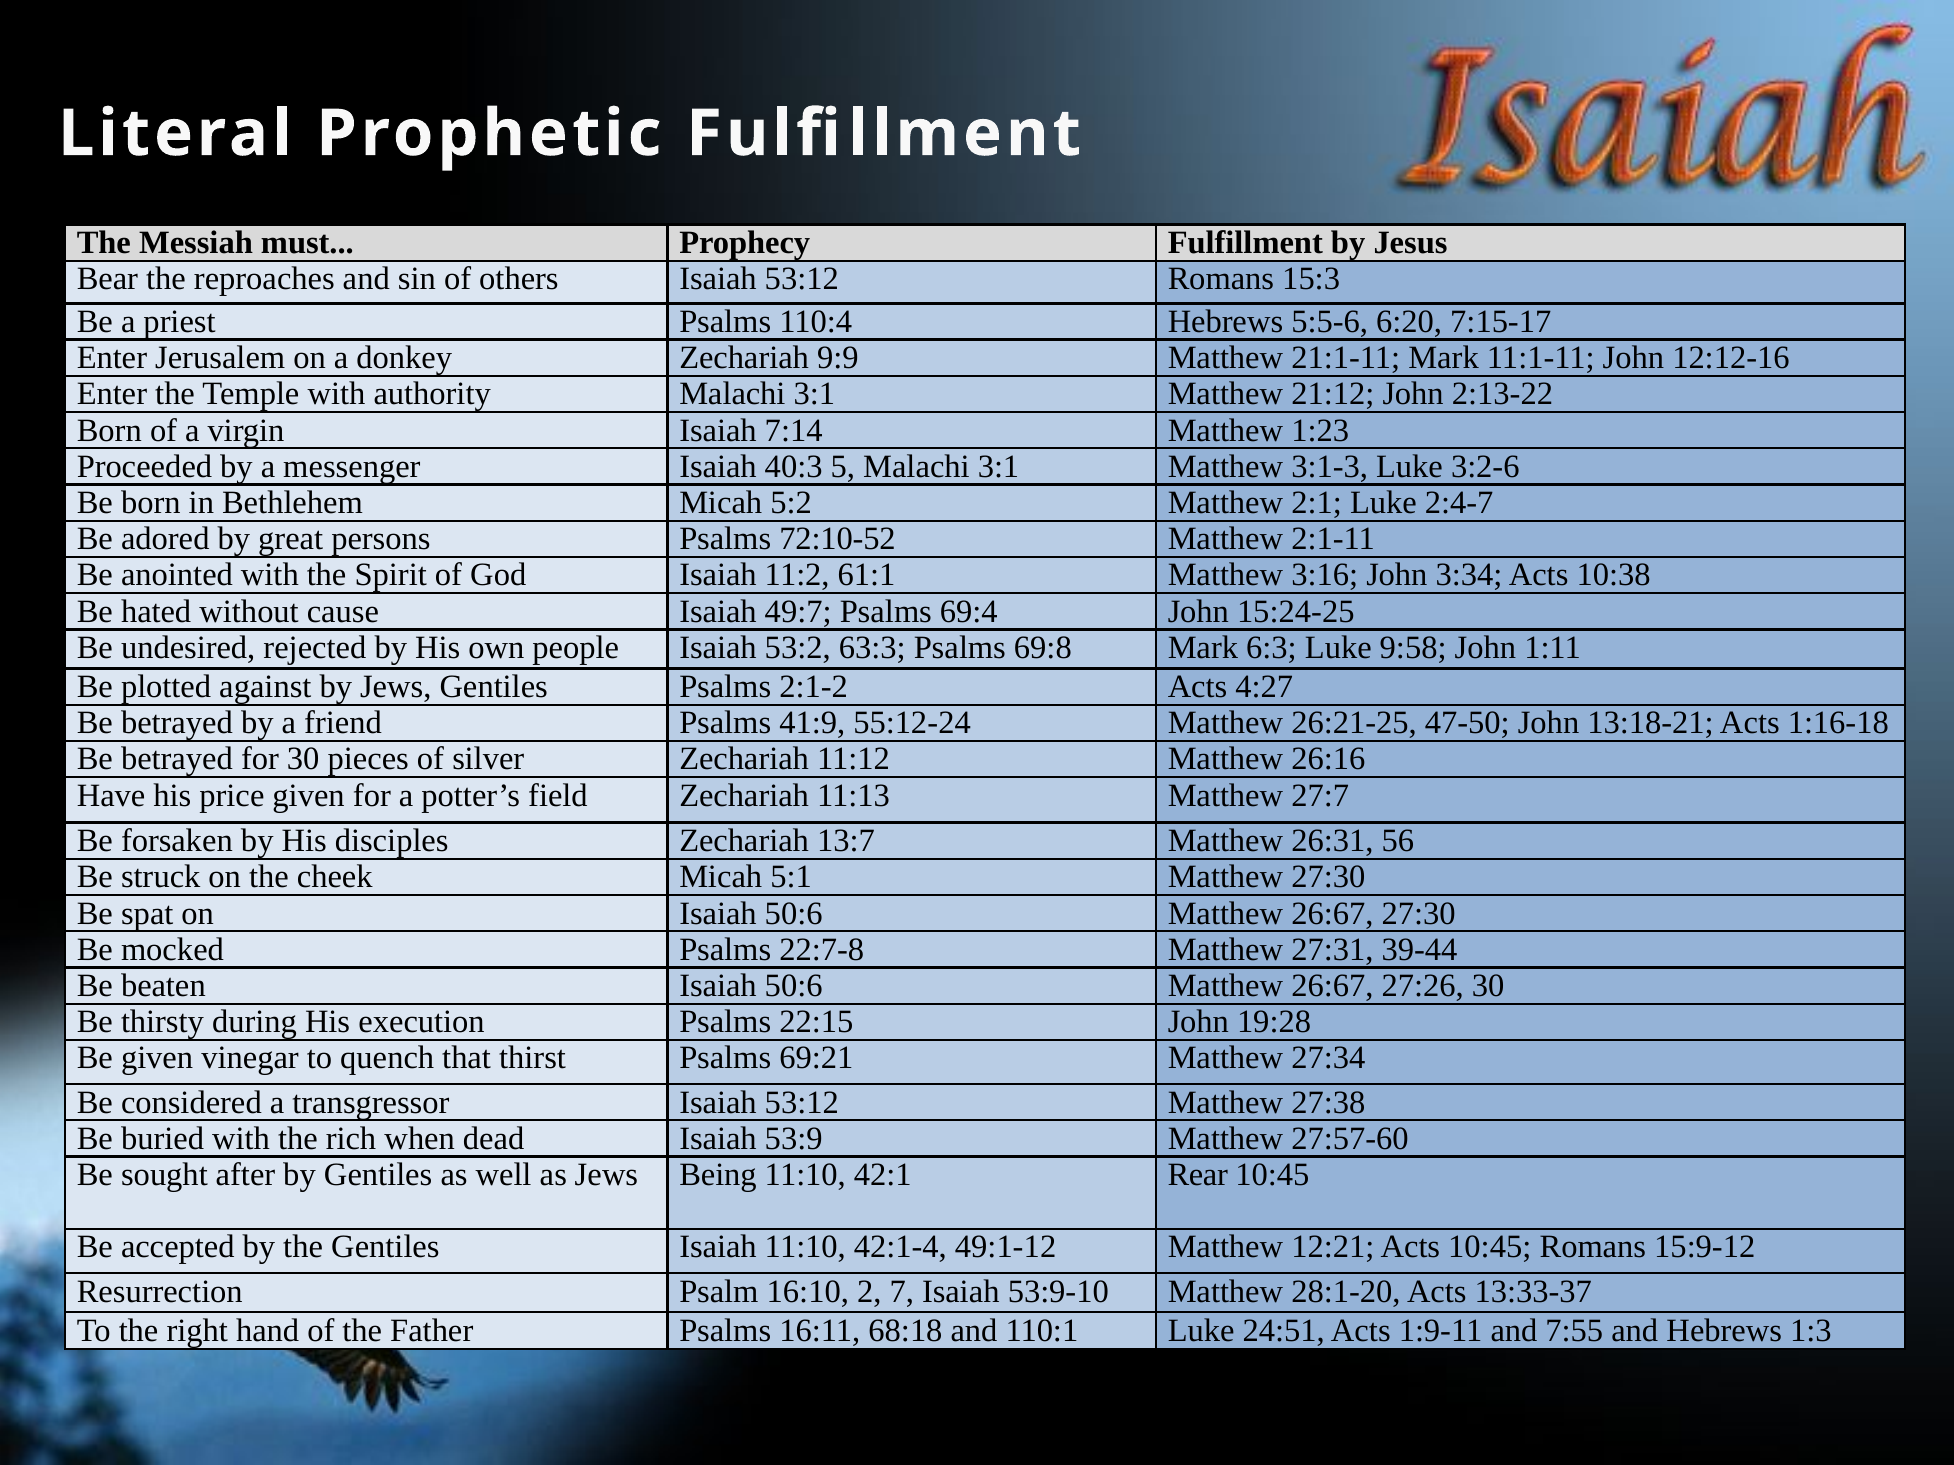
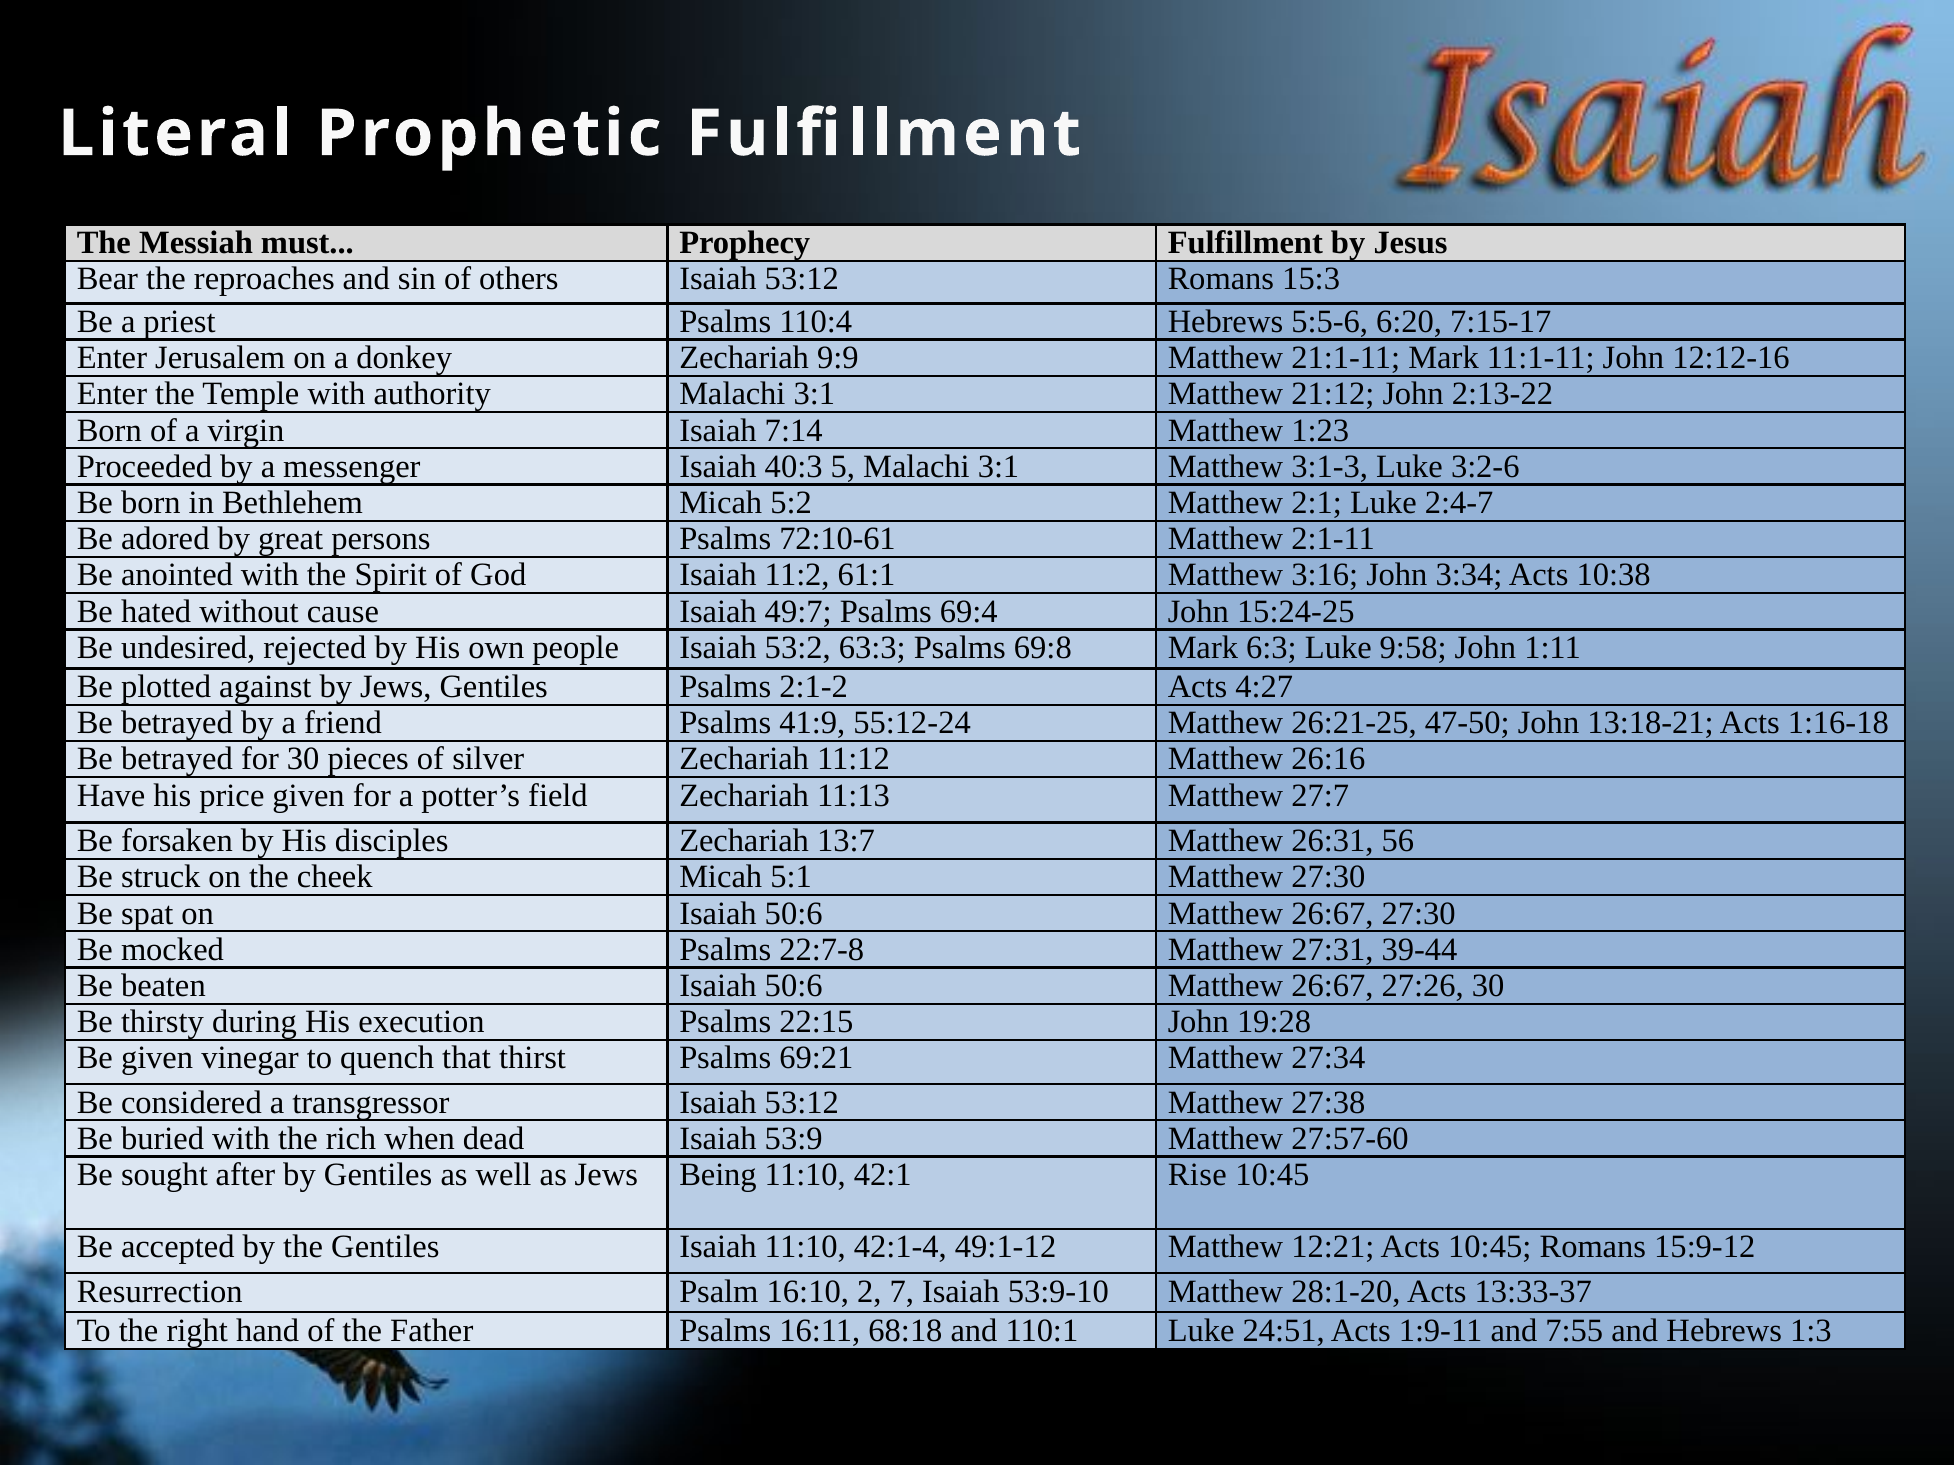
72:10‑52: 72:10‑52 -> 72:10‑61 (838, 539)
Rear: Rear -> Rise (1197, 1175)
